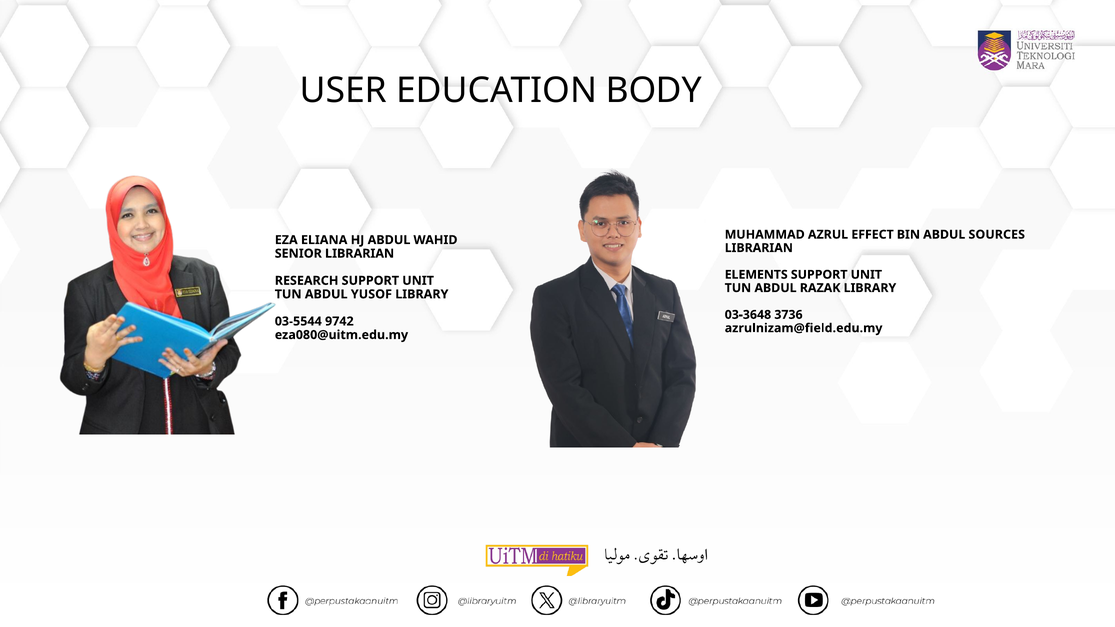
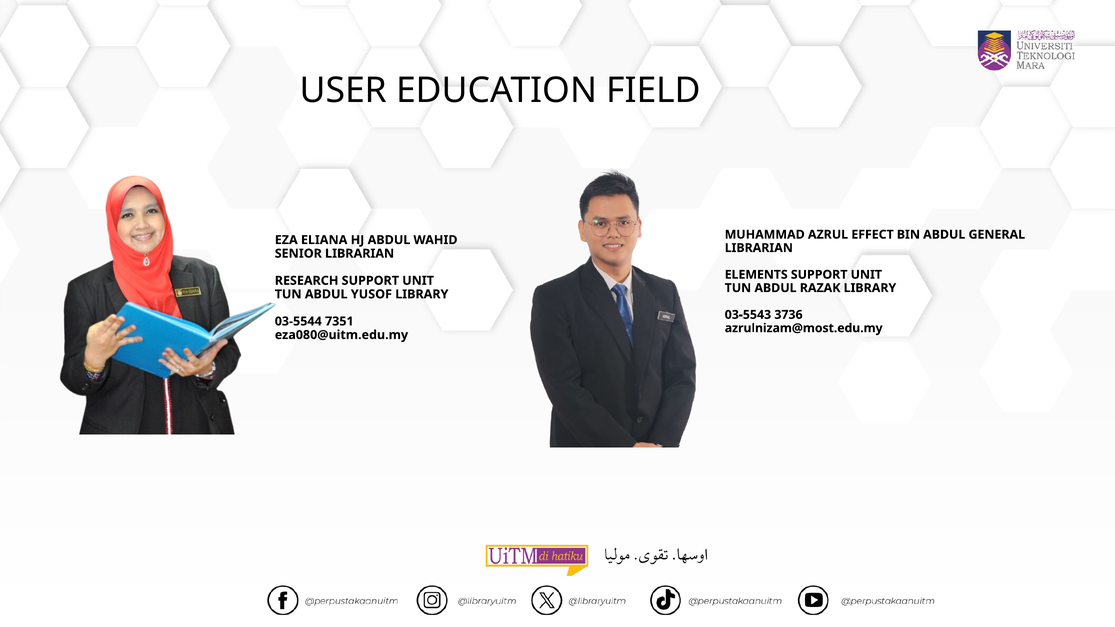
BODY: BODY -> FIELD (654, 91)
SOURCES: SOURCES -> GENERAL (997, 235)
03-3648: 03-3648 -> 03-5543 (748, 315)
9742: 9742 -> 7351 (339, 321)
azrulnizam@field.edu.my: azrulnizam@field.edu.my -> azrulnizam@most.edu.my (804, 328)
